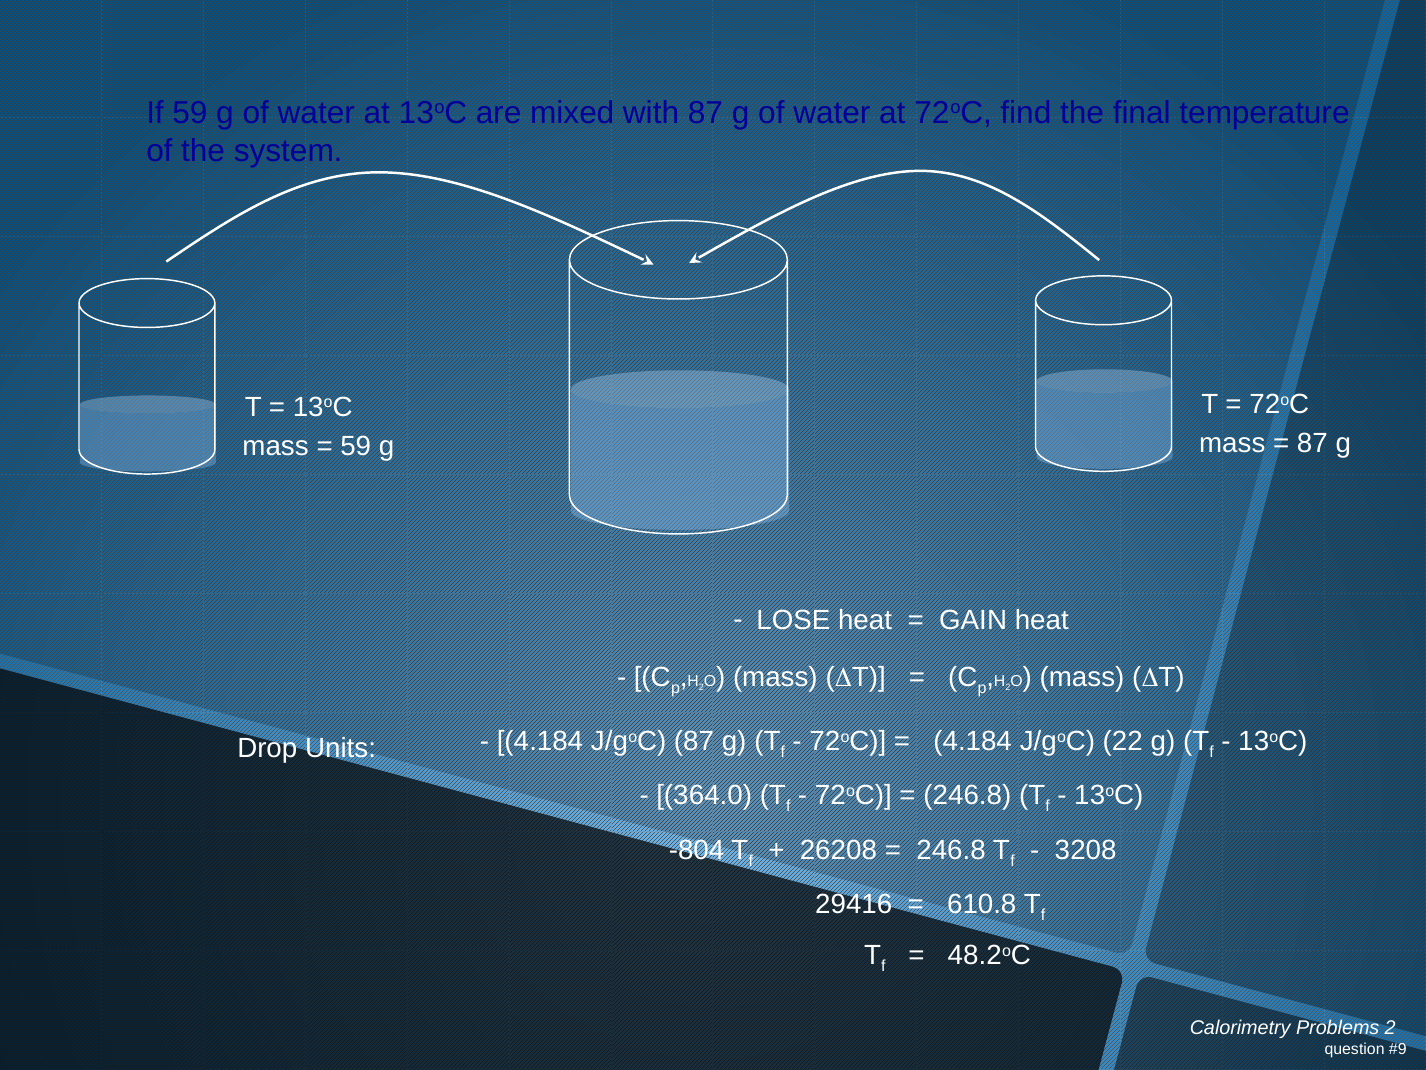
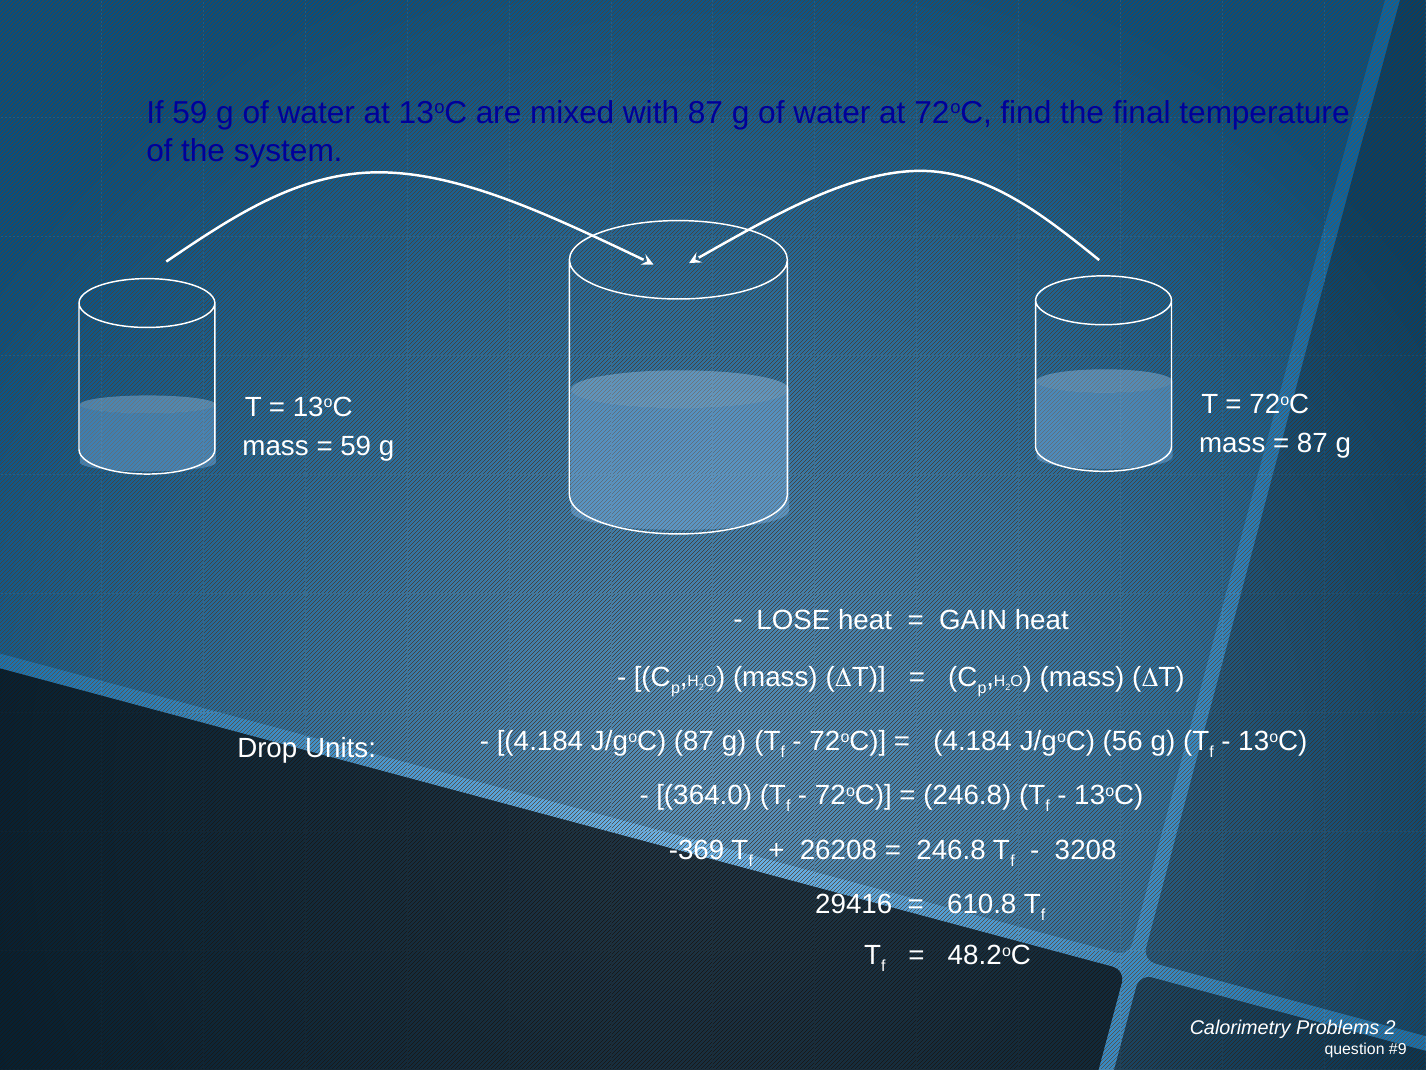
22: 22 -> 56 (1123, 741)
-804: -804 -> -369 (697, 850)
